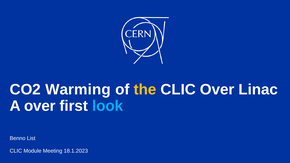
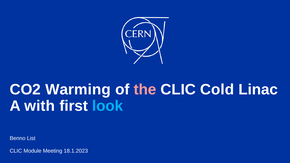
the colour: yellow -> pink (145, 90)
CLIC Over: Over -> Cold (217, 90)
A over: over -> with (40, 106)
